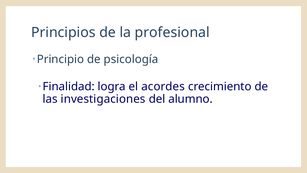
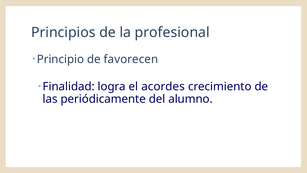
psicología: psicología -> favorecen (131, 59)
investigaciones: investigaciones -> periódicamente (103, 99)
